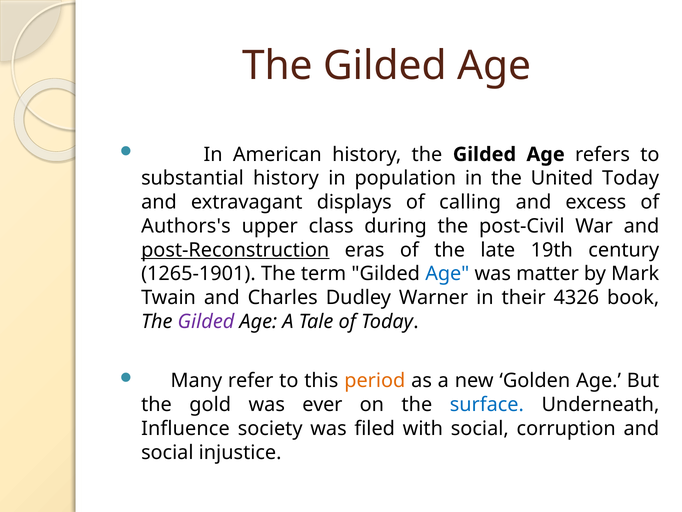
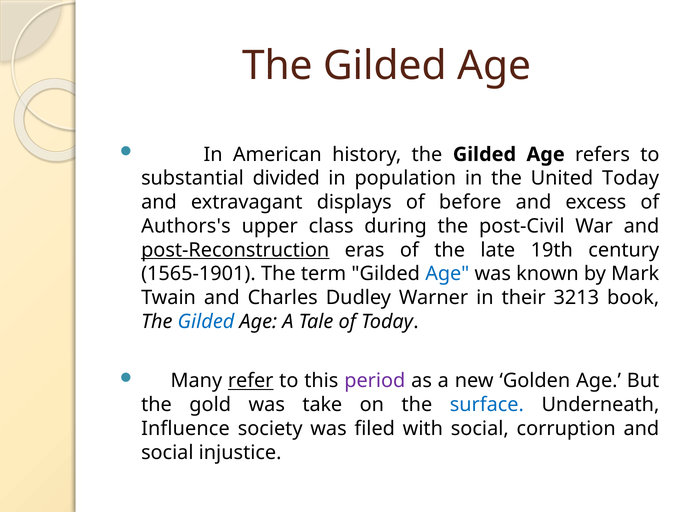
substantial history: history -> divided (286, 178)
calling: calling -> before (470, 202)
1265-1901: 1265-1901 -> 1565-1901 (198, 274)
matter: matter -> known (547, 274)
4326: 4326 -> 3213 (576, 298)
Gilded colour: purple -> blue (206, 321)
refer underline: none -> present (251, 381)
period colour: orange -> purple (375, 381)
ever: ever -> take (322, 404)
